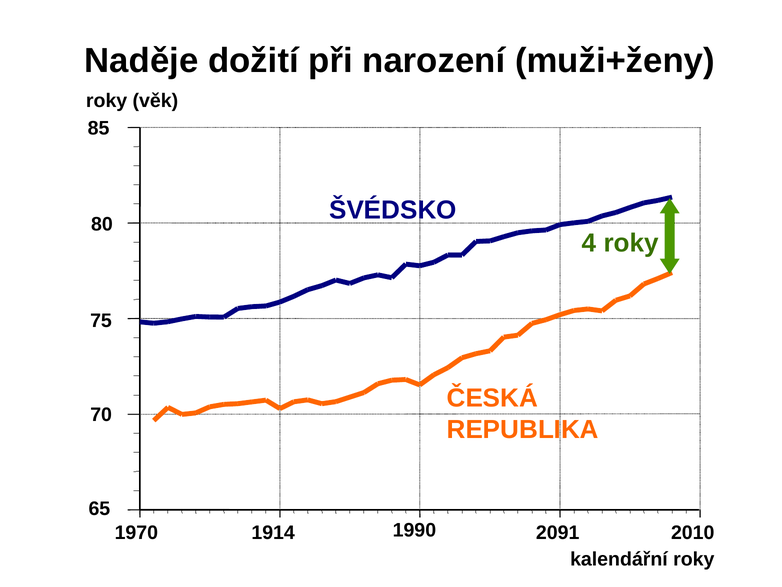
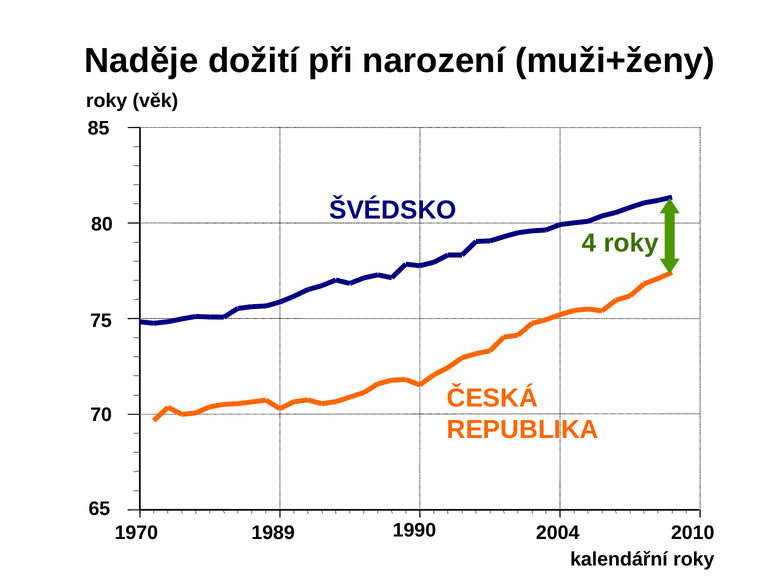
1914: 1914 -> 1989 (273, 533)
2091: 2091 -> 2004 (558, 533)
